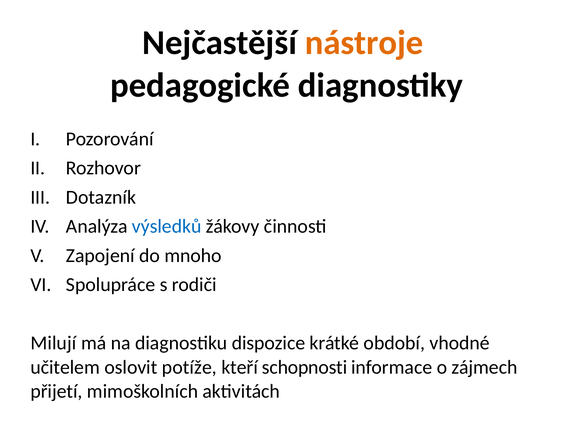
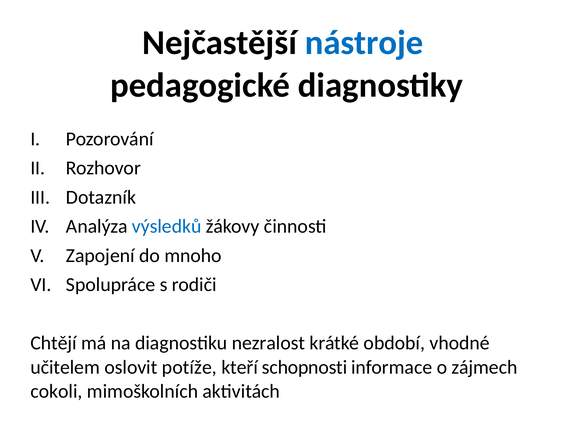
nástroje colour: orange -> blue (364, 43)
Milují: Milují -> Chtějí (54, 343)
dispozice: dispozice -> nezralost (268, 343)
přijetí: přijetí -> cokoli (56, 392)
